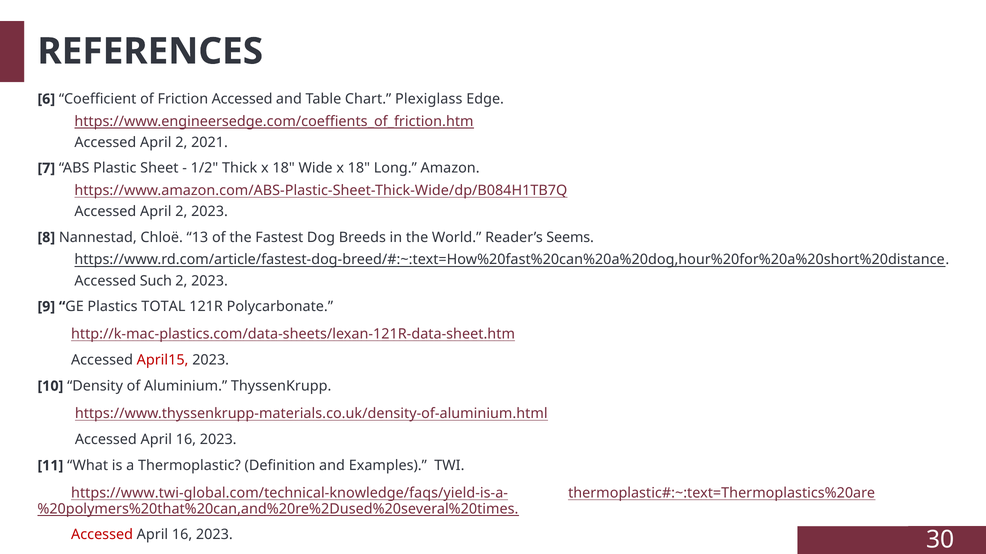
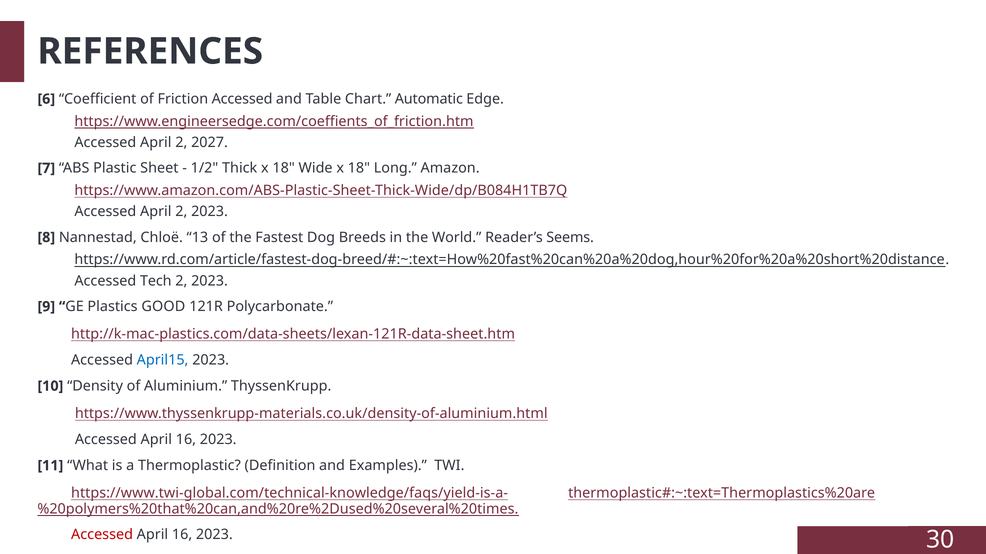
Plexiglass: Plexiglass -> Automatic (429, 99)
2021: 2021 -> 2027 (210, 143)
Such: Such -> Tech (156, 281)
TOTAL: TOTAL -> GOOD (163, 307)
April15 colour: red -> blue (163, 361)
